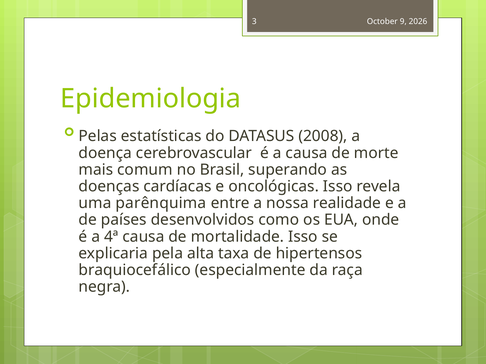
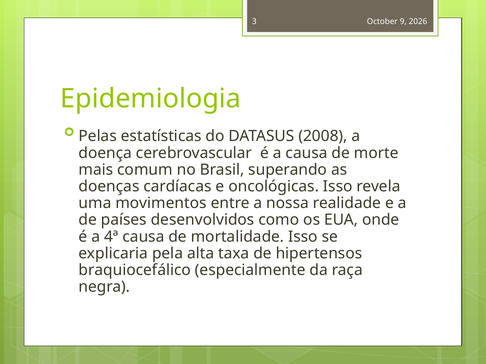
parênquima: parênquima -> movimentos (161, 203)
